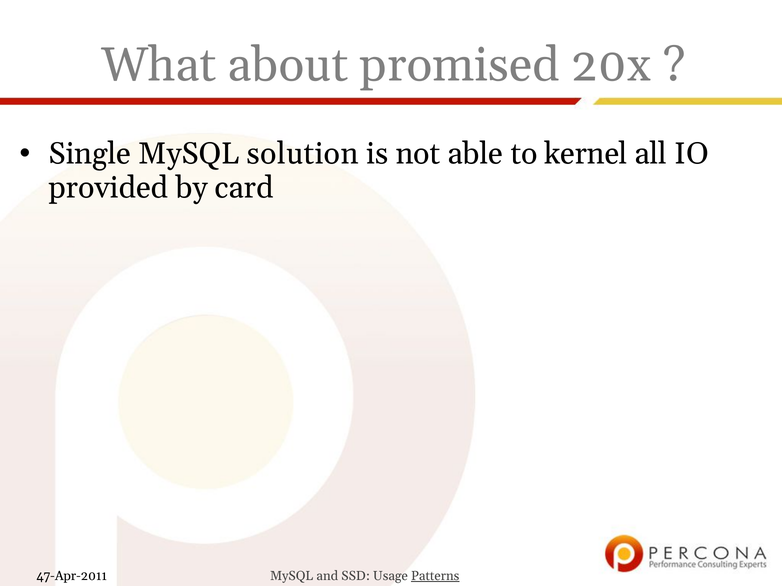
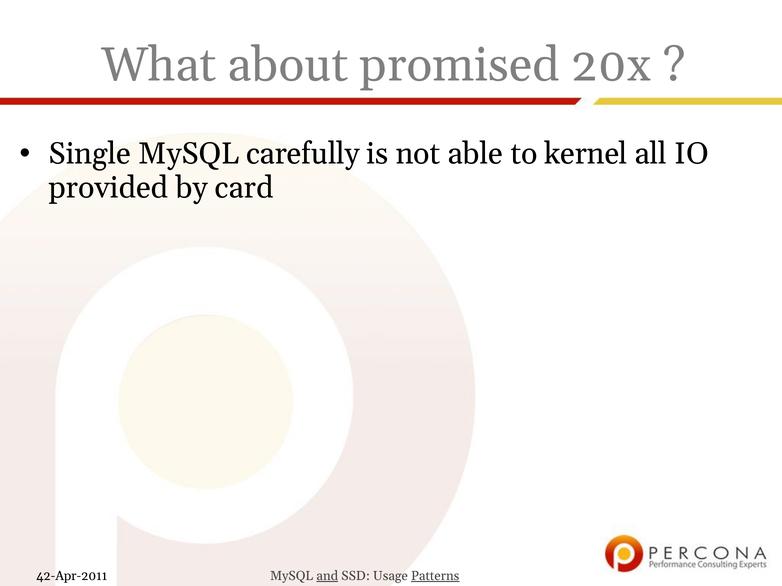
solution: solution -> carefully (303, 154)
47-Apr-2011: 47-Apr-2011 -> 42-Apr-2011 (72, 576)
and underline: none -> present (327, 576)
